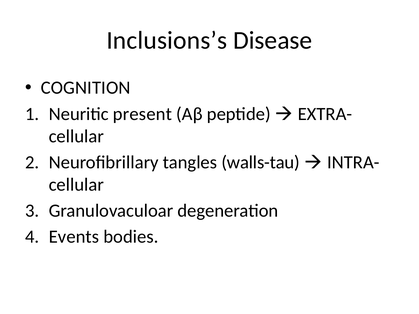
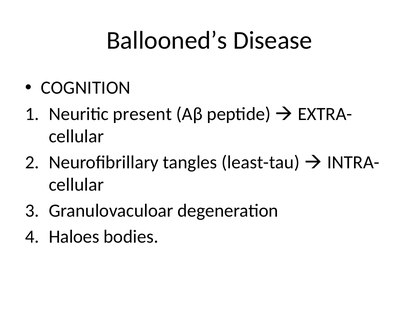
Inclusions’s: Inclusions’s -> Ballooned’s (167, 41)
walls-tau: walls-tau -> least-tau (261, 162)
Events: Events -> Haloes (74, 237)
